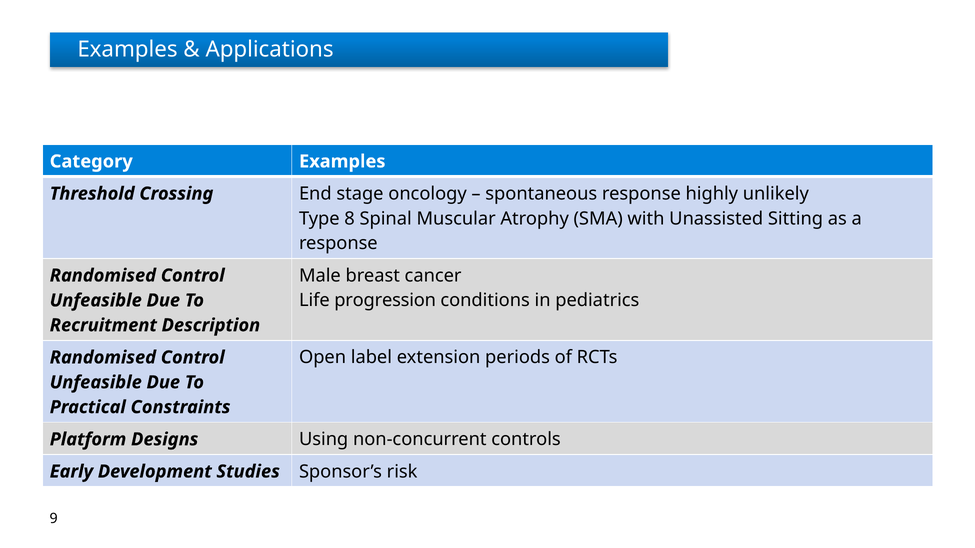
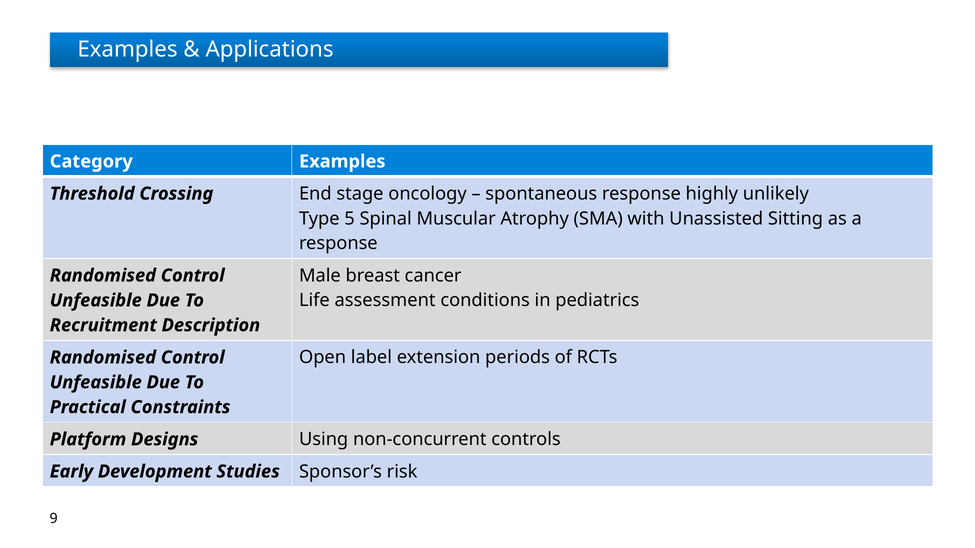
8: 8 -> 5 (350, 219)
progression: progression -> assessment (385, 301)
